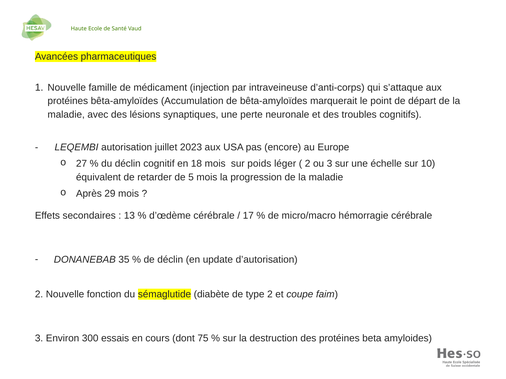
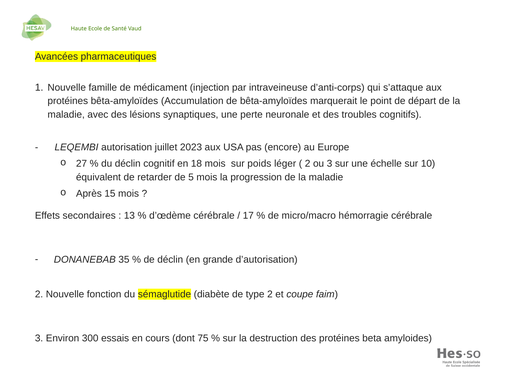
29: 29 -> 15 (110, 194)
update: update -> grande (218, 260)
